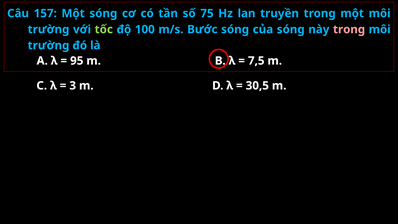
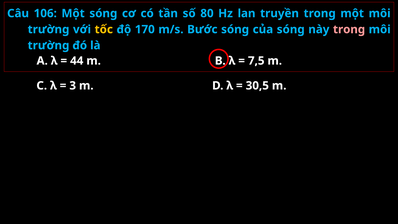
157: 157 -> 106 (45, 13)
75: 75 -> 80 (207, 13)
tốc colour: light green -> yellow (104, 29)
100: 100 -> 170 (145, 29)
95: 95 -> 44 (77, 61)
